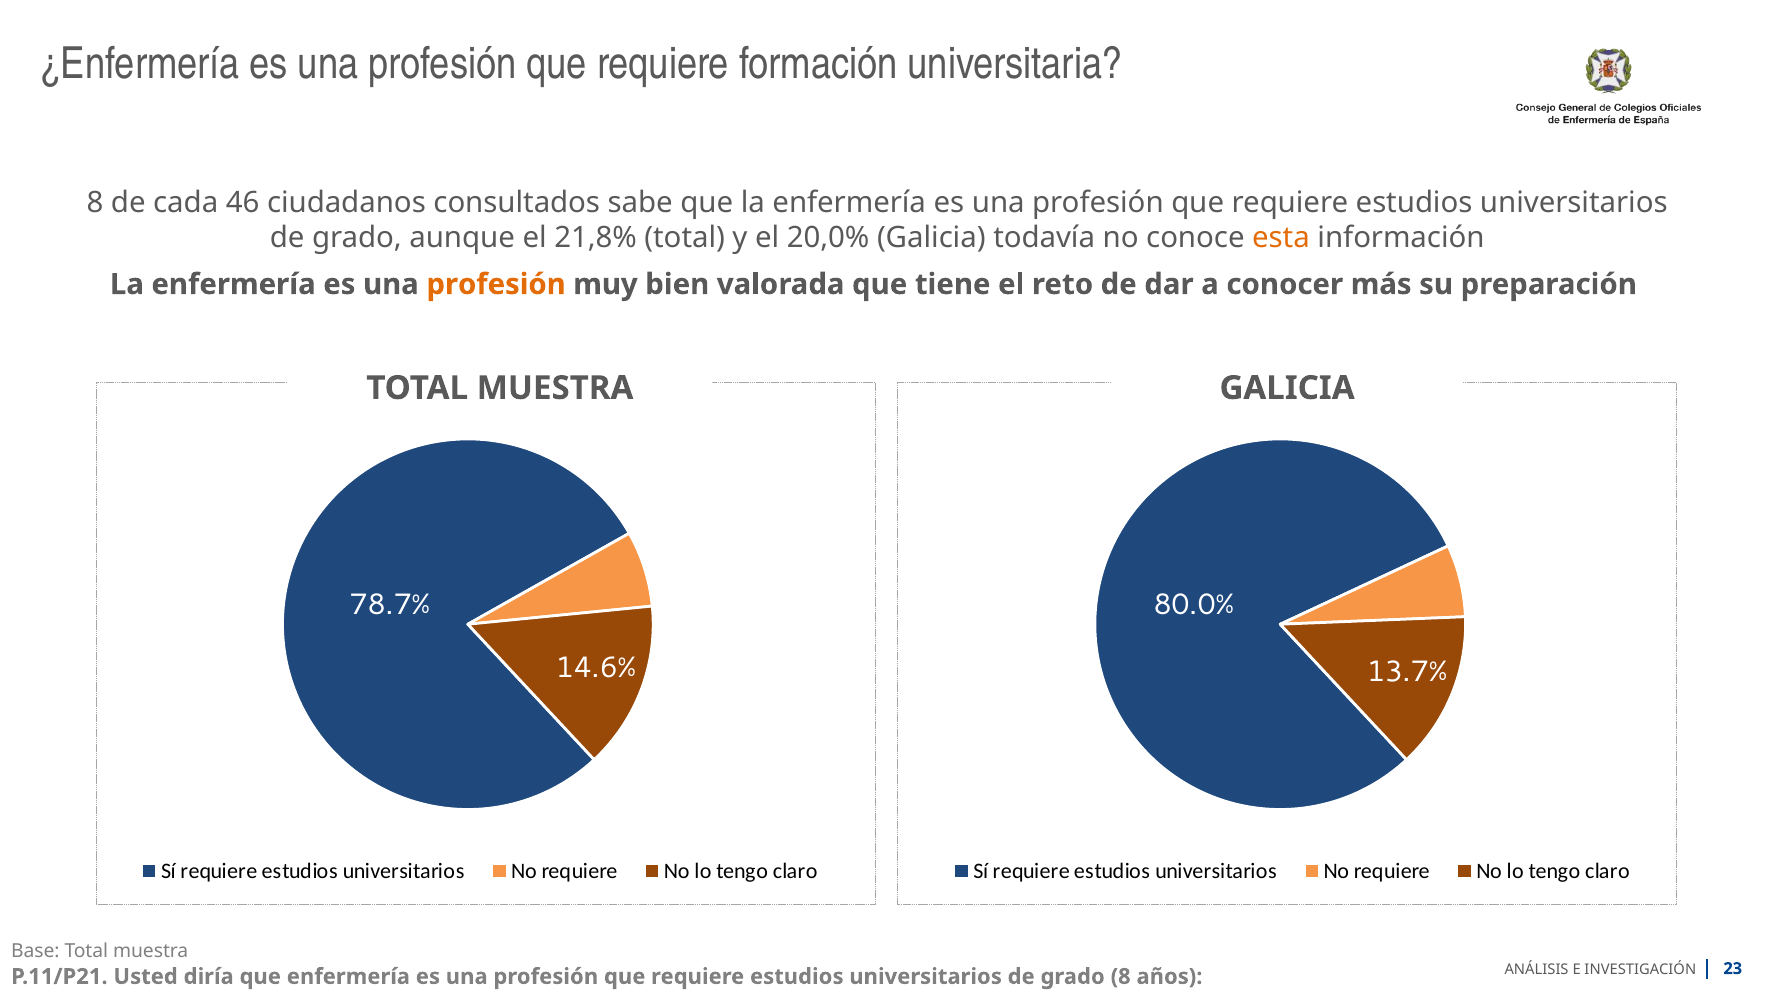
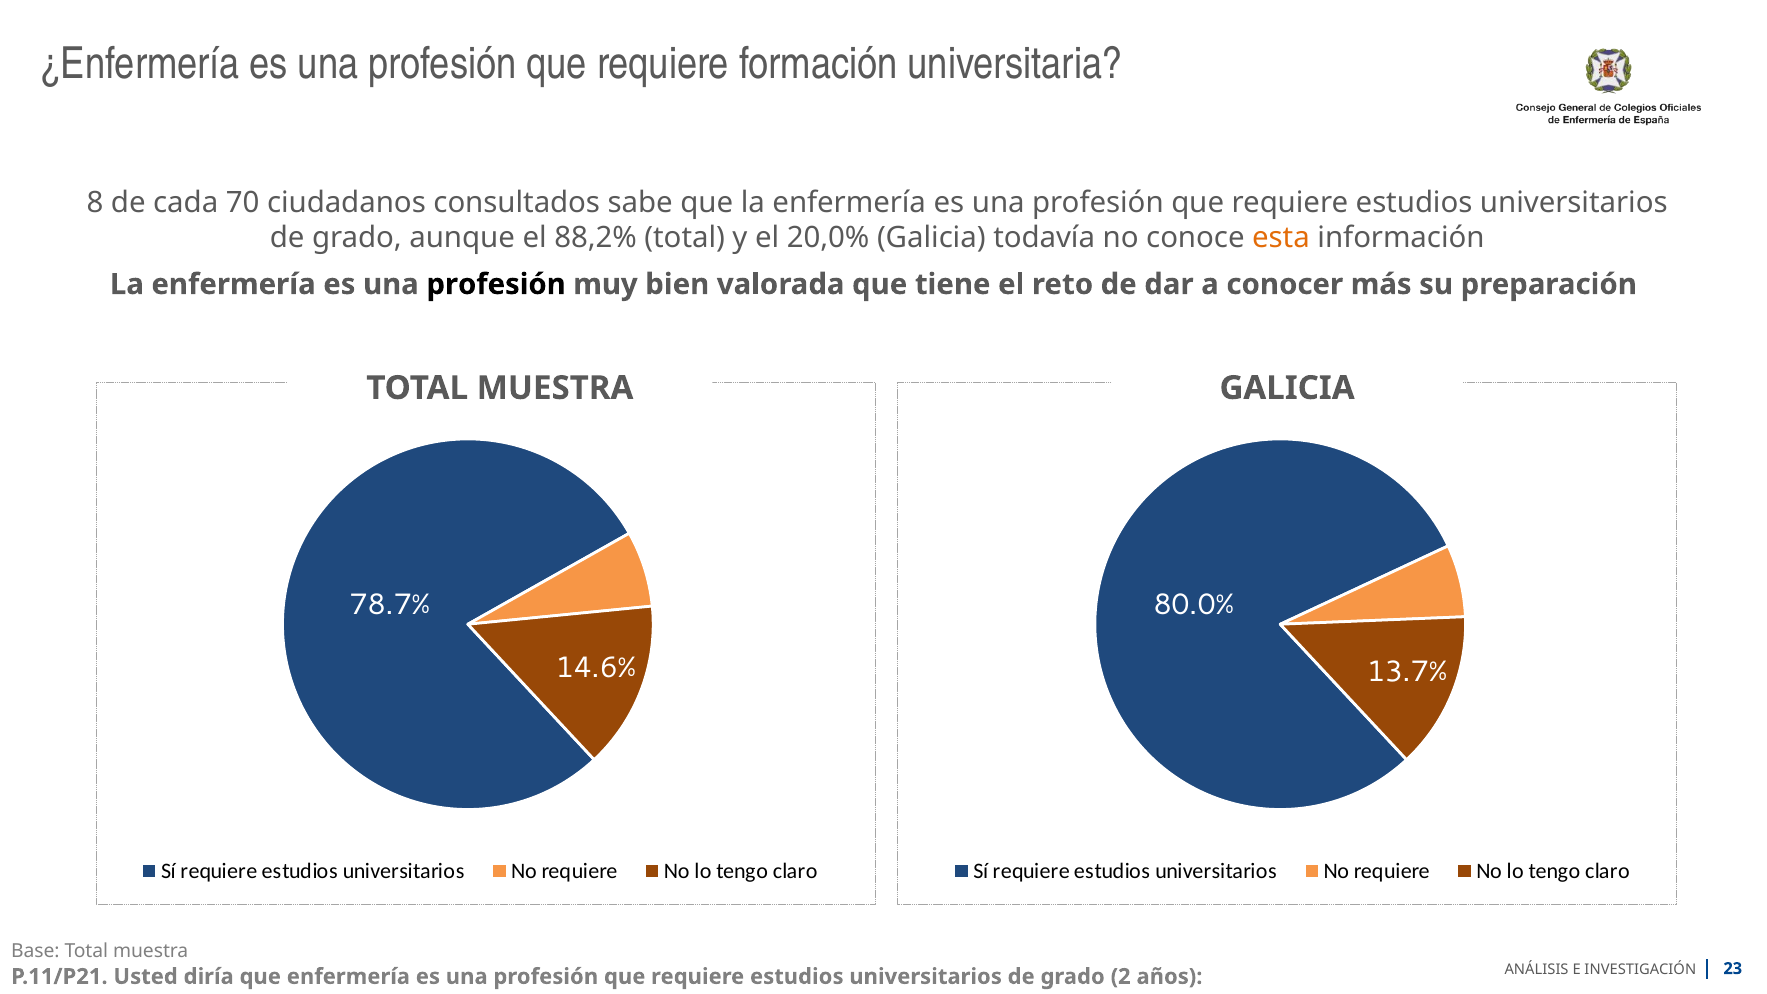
46: 46 -> 70 (243, 203)
21,8%: 21,8% -> 88,2% (596, 238)
profesión colour: orange -> black (496, 284)
grado 8: 8 -> 2 (1121, 977)
